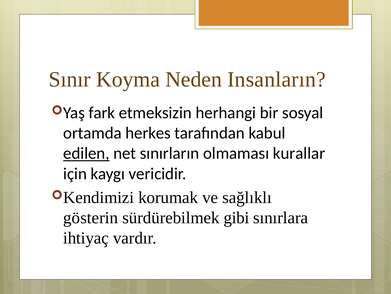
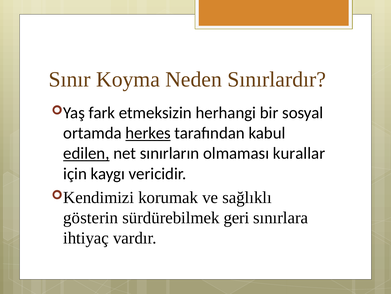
Insanların: Insanların -> Sınırlardır (277, 79)
herkes underline: none -> present (148, 133)
gibi: gibi -> geri (236, 217)
